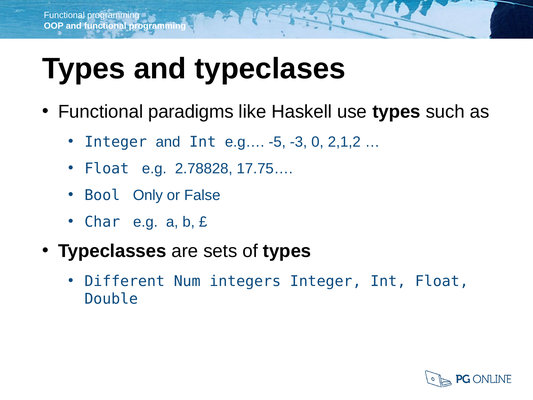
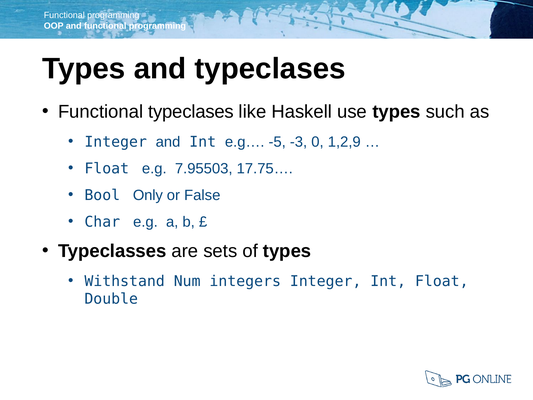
Functional paradigms: paradigms -> typeclases (191, 112)
2,1,2: 2,1,2 -> 1,2,9 (344, 142)
2.78828: 2.78828 -> 7.95503 (204, 168)
Different: Different -> Withstand (125, 281)
